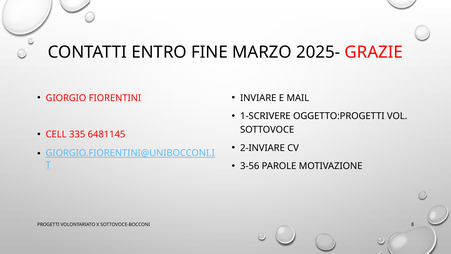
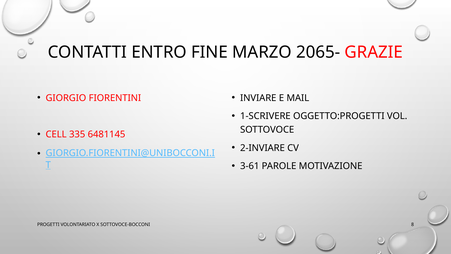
2025-: 2025- -> 2065- (318, 52)
3-56: 3-56 -> 3-61 (250, 166)
